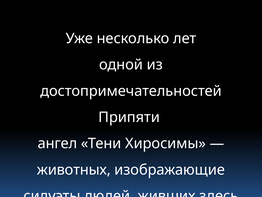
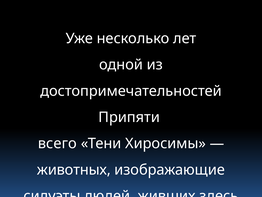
ангел: ангел -> всего (57, 143)
